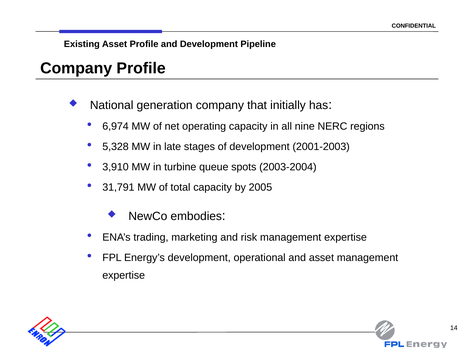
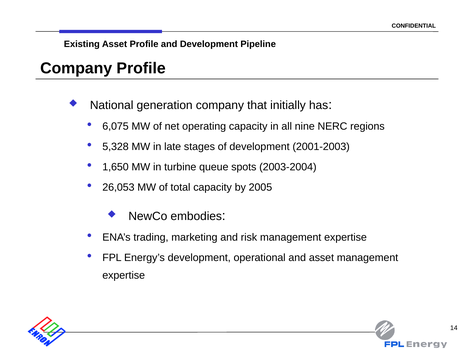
6,974: 6,974 -> 6,075 (116, 126)
3,910: 3,910 -> 1,650 (116, 167)
31,791: 31,791 -> 26,053 (118, 187)
